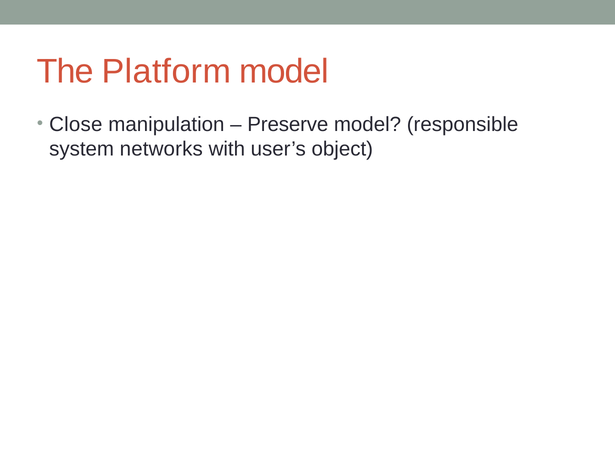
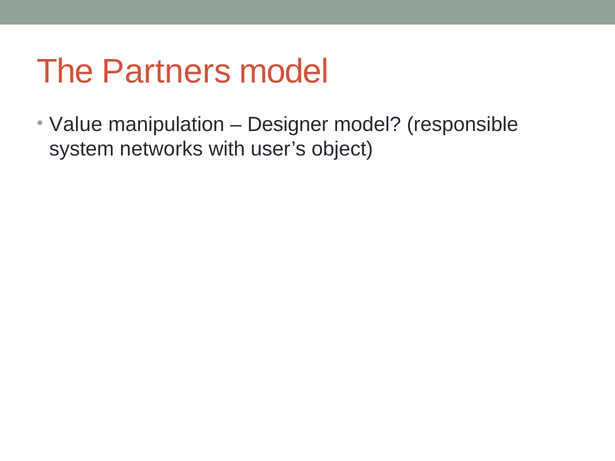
Platform: Platform -> Partners (167, 72)
Close: Close -> Value (76, 124)
Preserve: Preserve -> Designer (288, 124)
